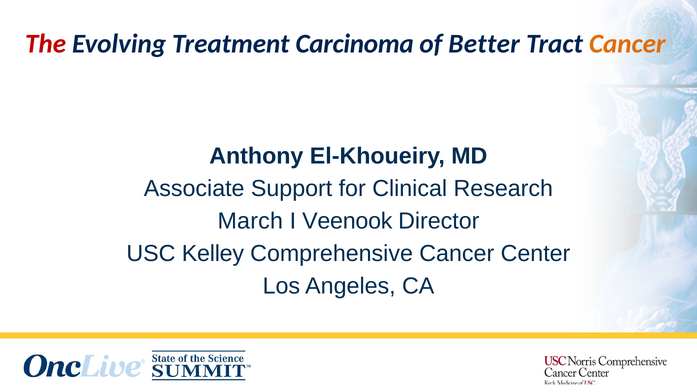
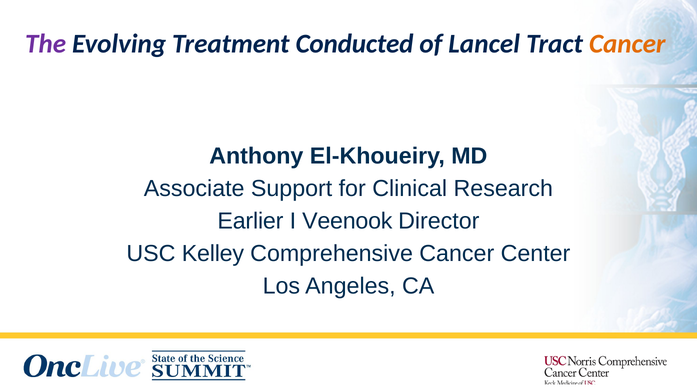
The colour: red -> purple (46, 44)
Carcinoma: Carcinoma -> Conducted (355, 44)
Better: Better -> Lancel (484, 44)
March: March -> Earlier (250, 221)
